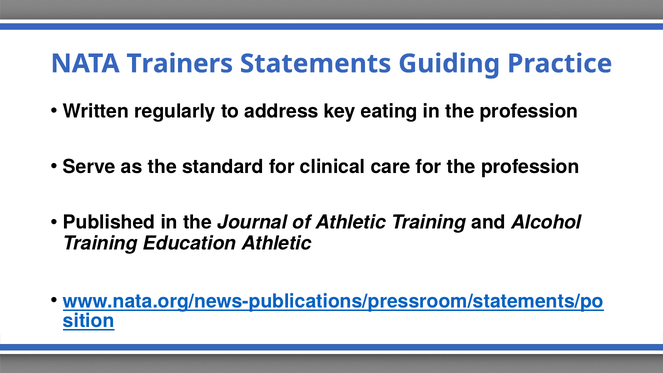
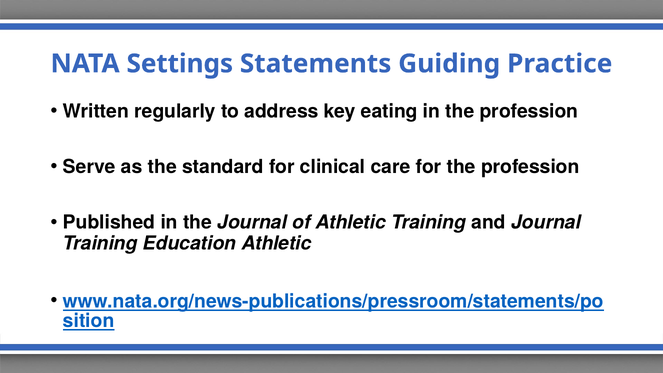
Trainers: Trainers -> Settings (180, 64)
and Alcohol: Alcohol -> Journal (546, 222)
